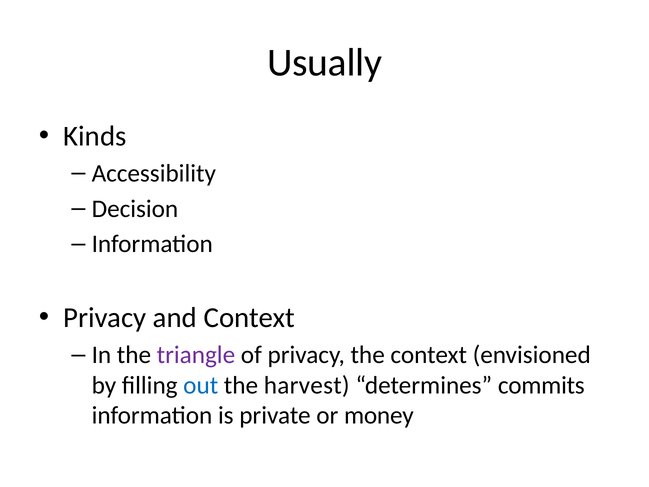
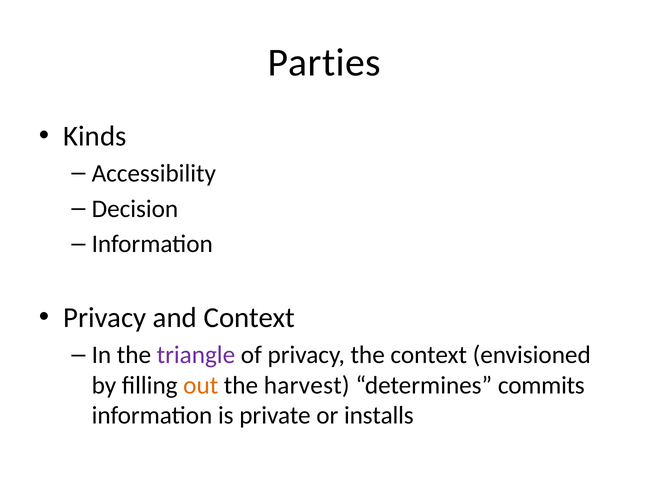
Usually: Usually -> Parties (324, 63)
out colour: blue -> orange (201, 385)
money: money -> installs (379, 415)
